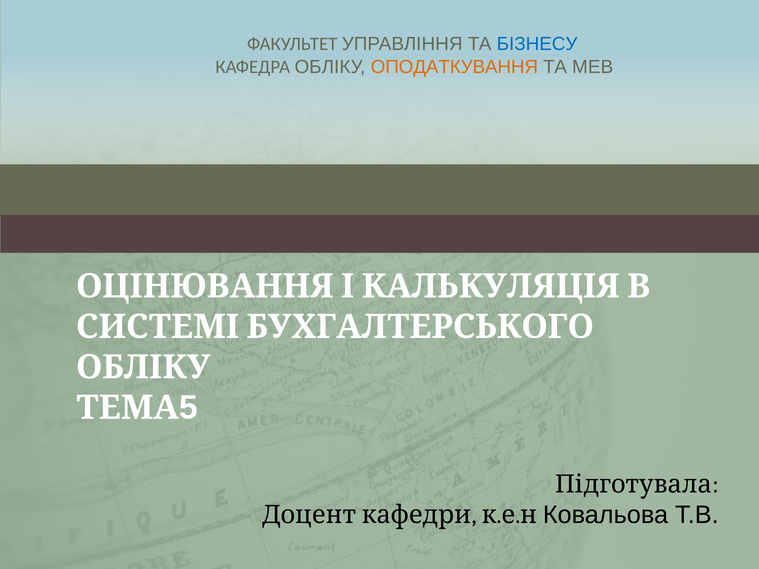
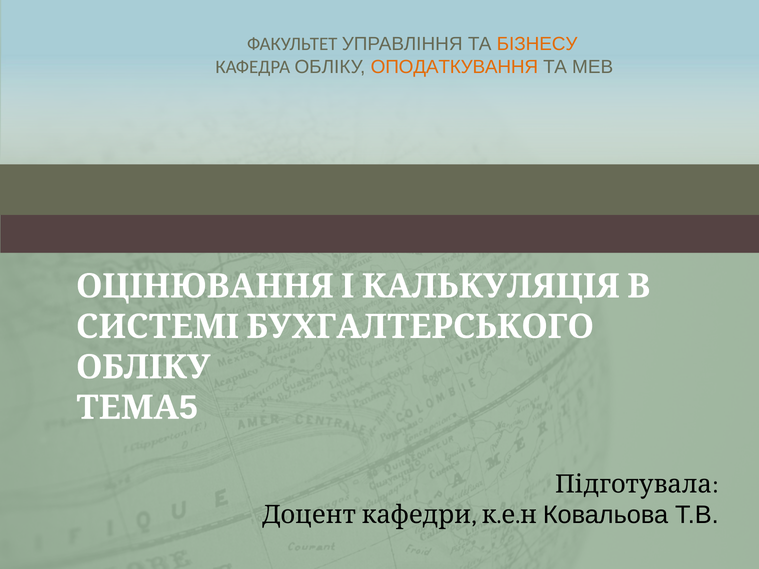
БІЗНЕСУ colour: blue -> orange (537, 44)
